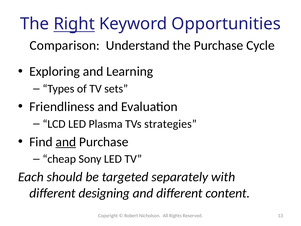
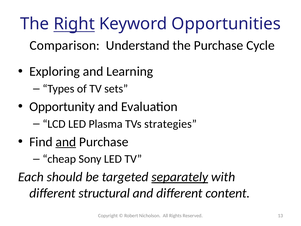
Friendliness: Friendliness -> Opportunity (62, 107)
separately underline: none -> present (180, 177)
designing: designing -> structural (104, 193)
